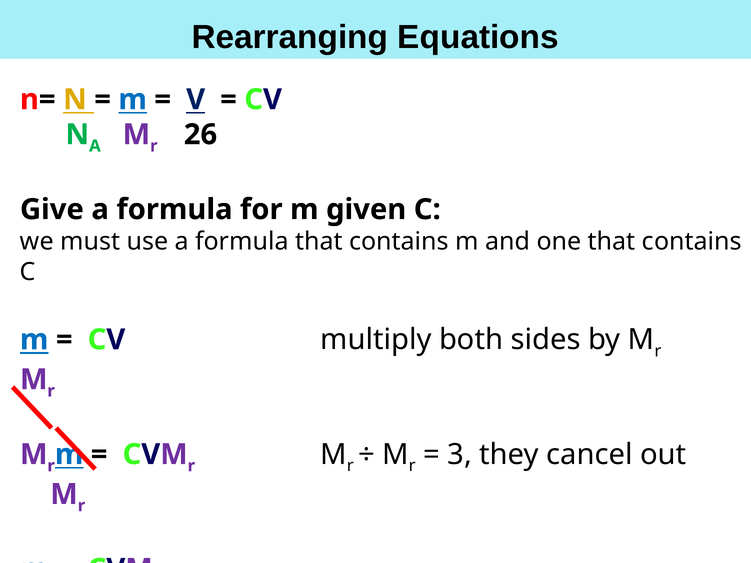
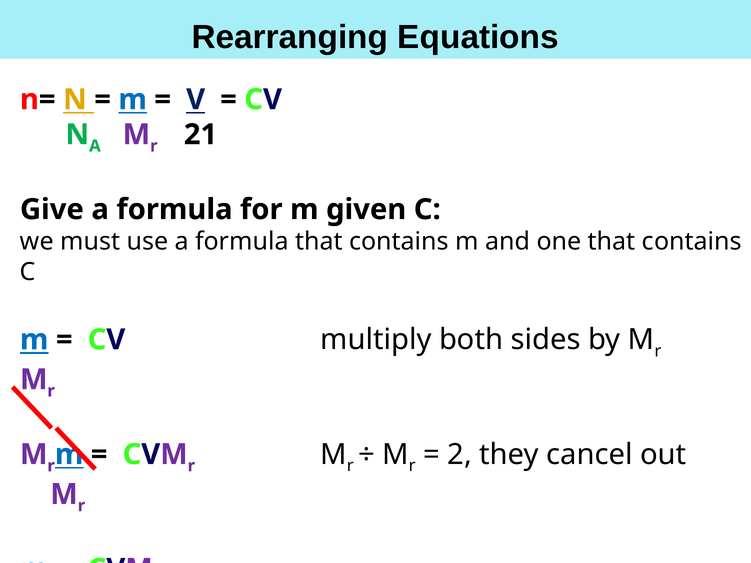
26: 26 -> 21 (201, 135)
3: 3 -> 2 (460, 455)
